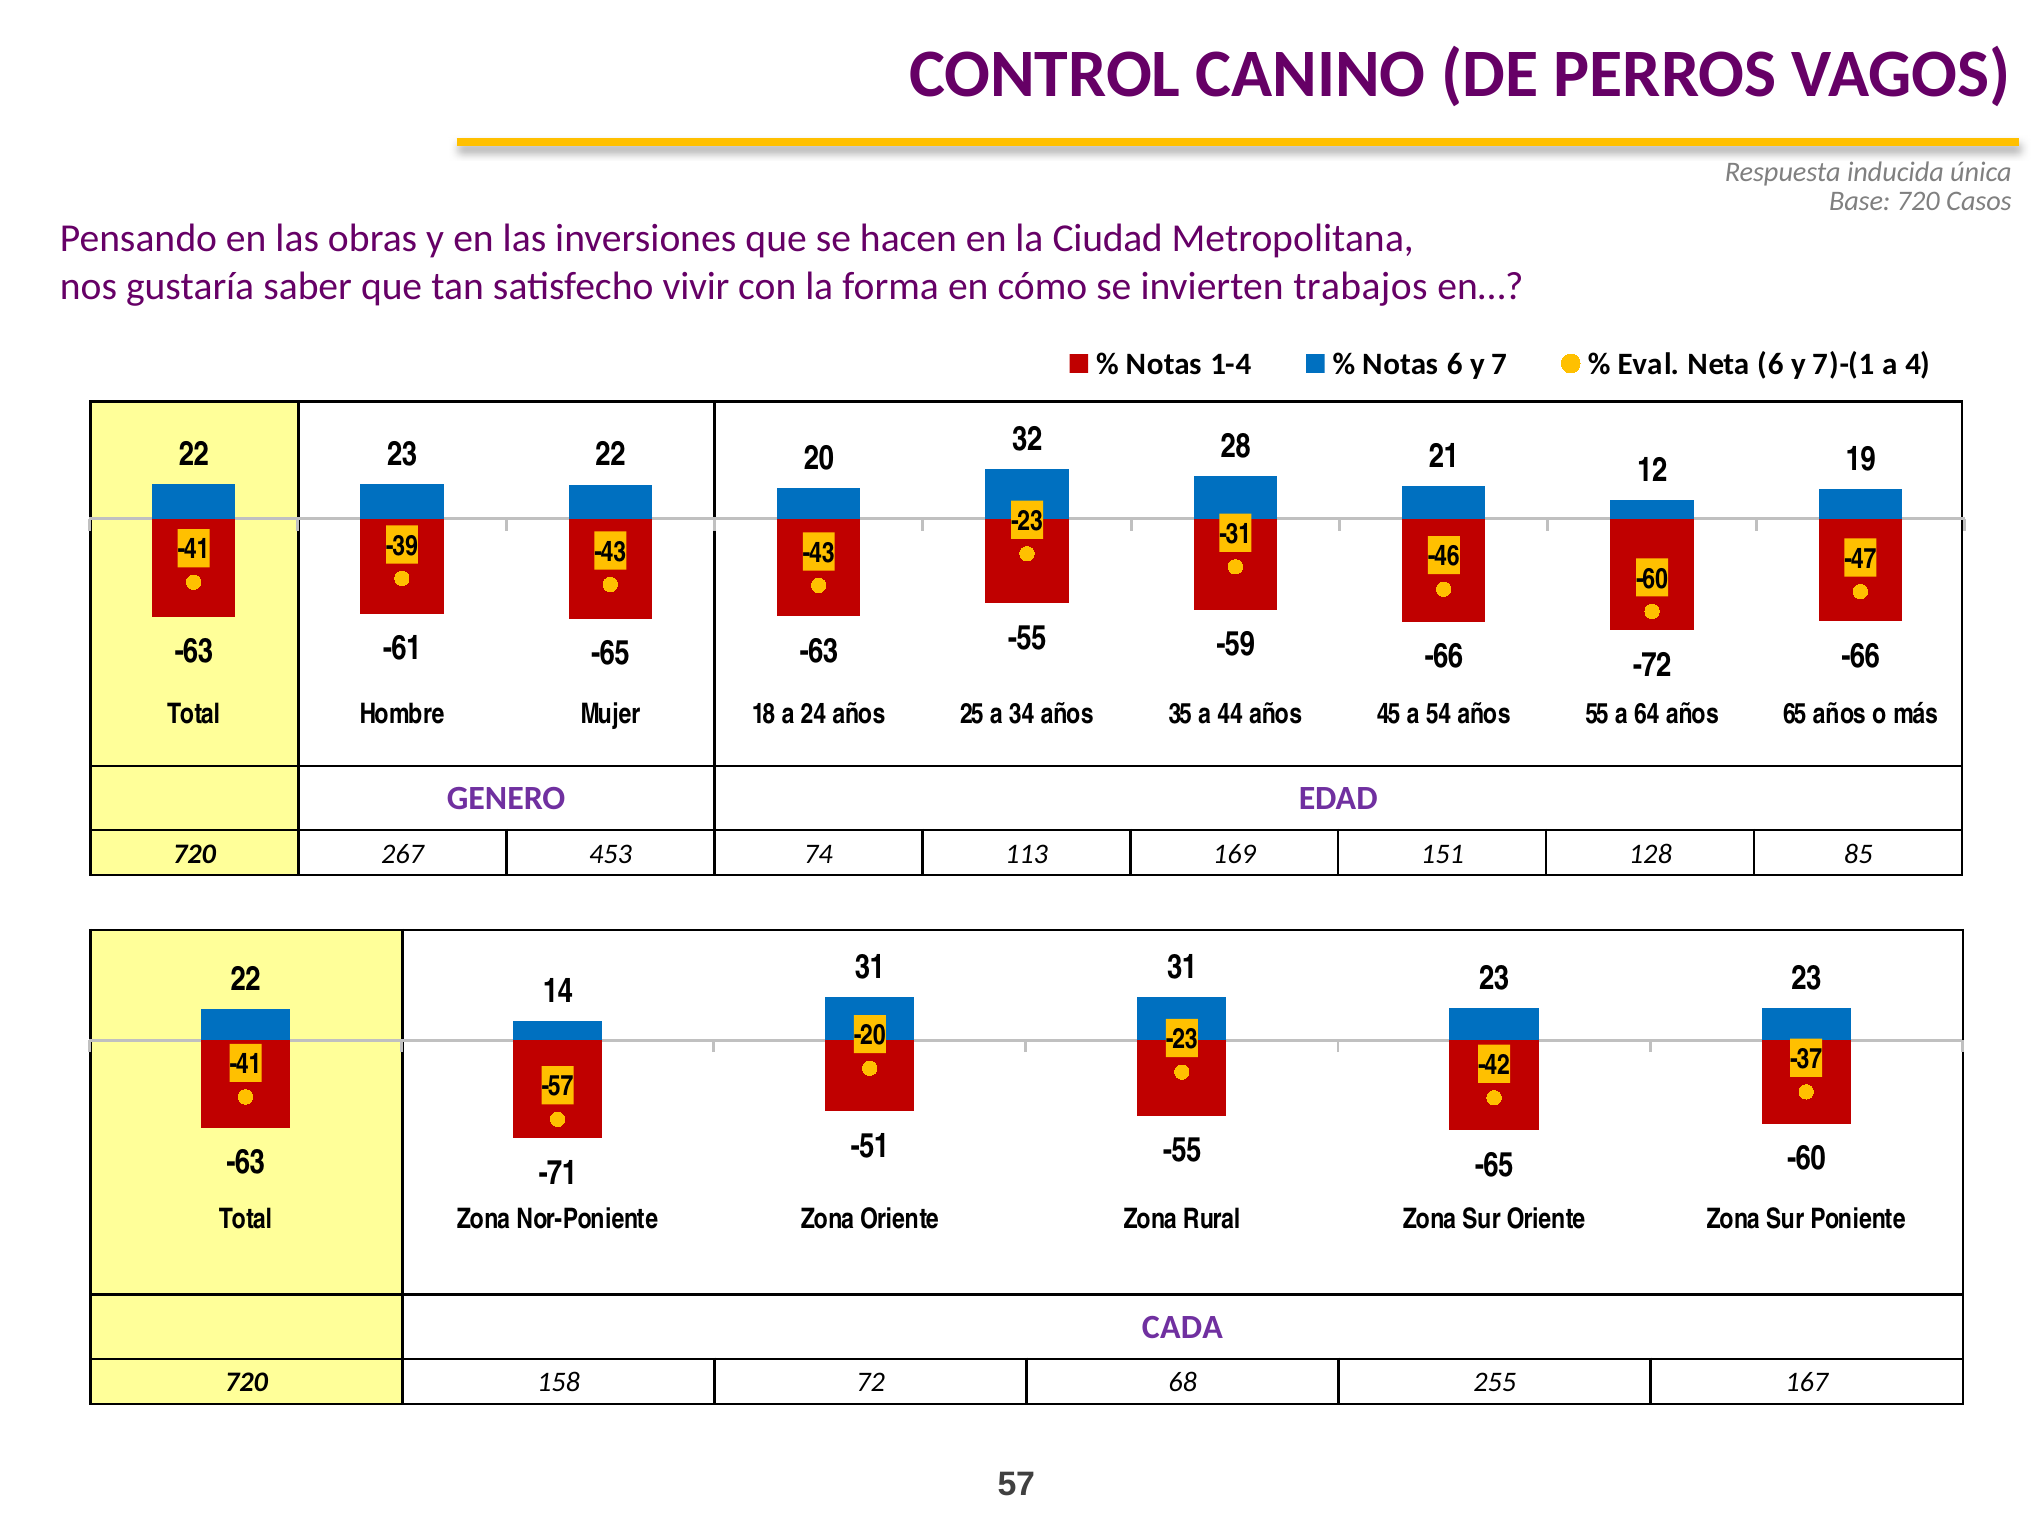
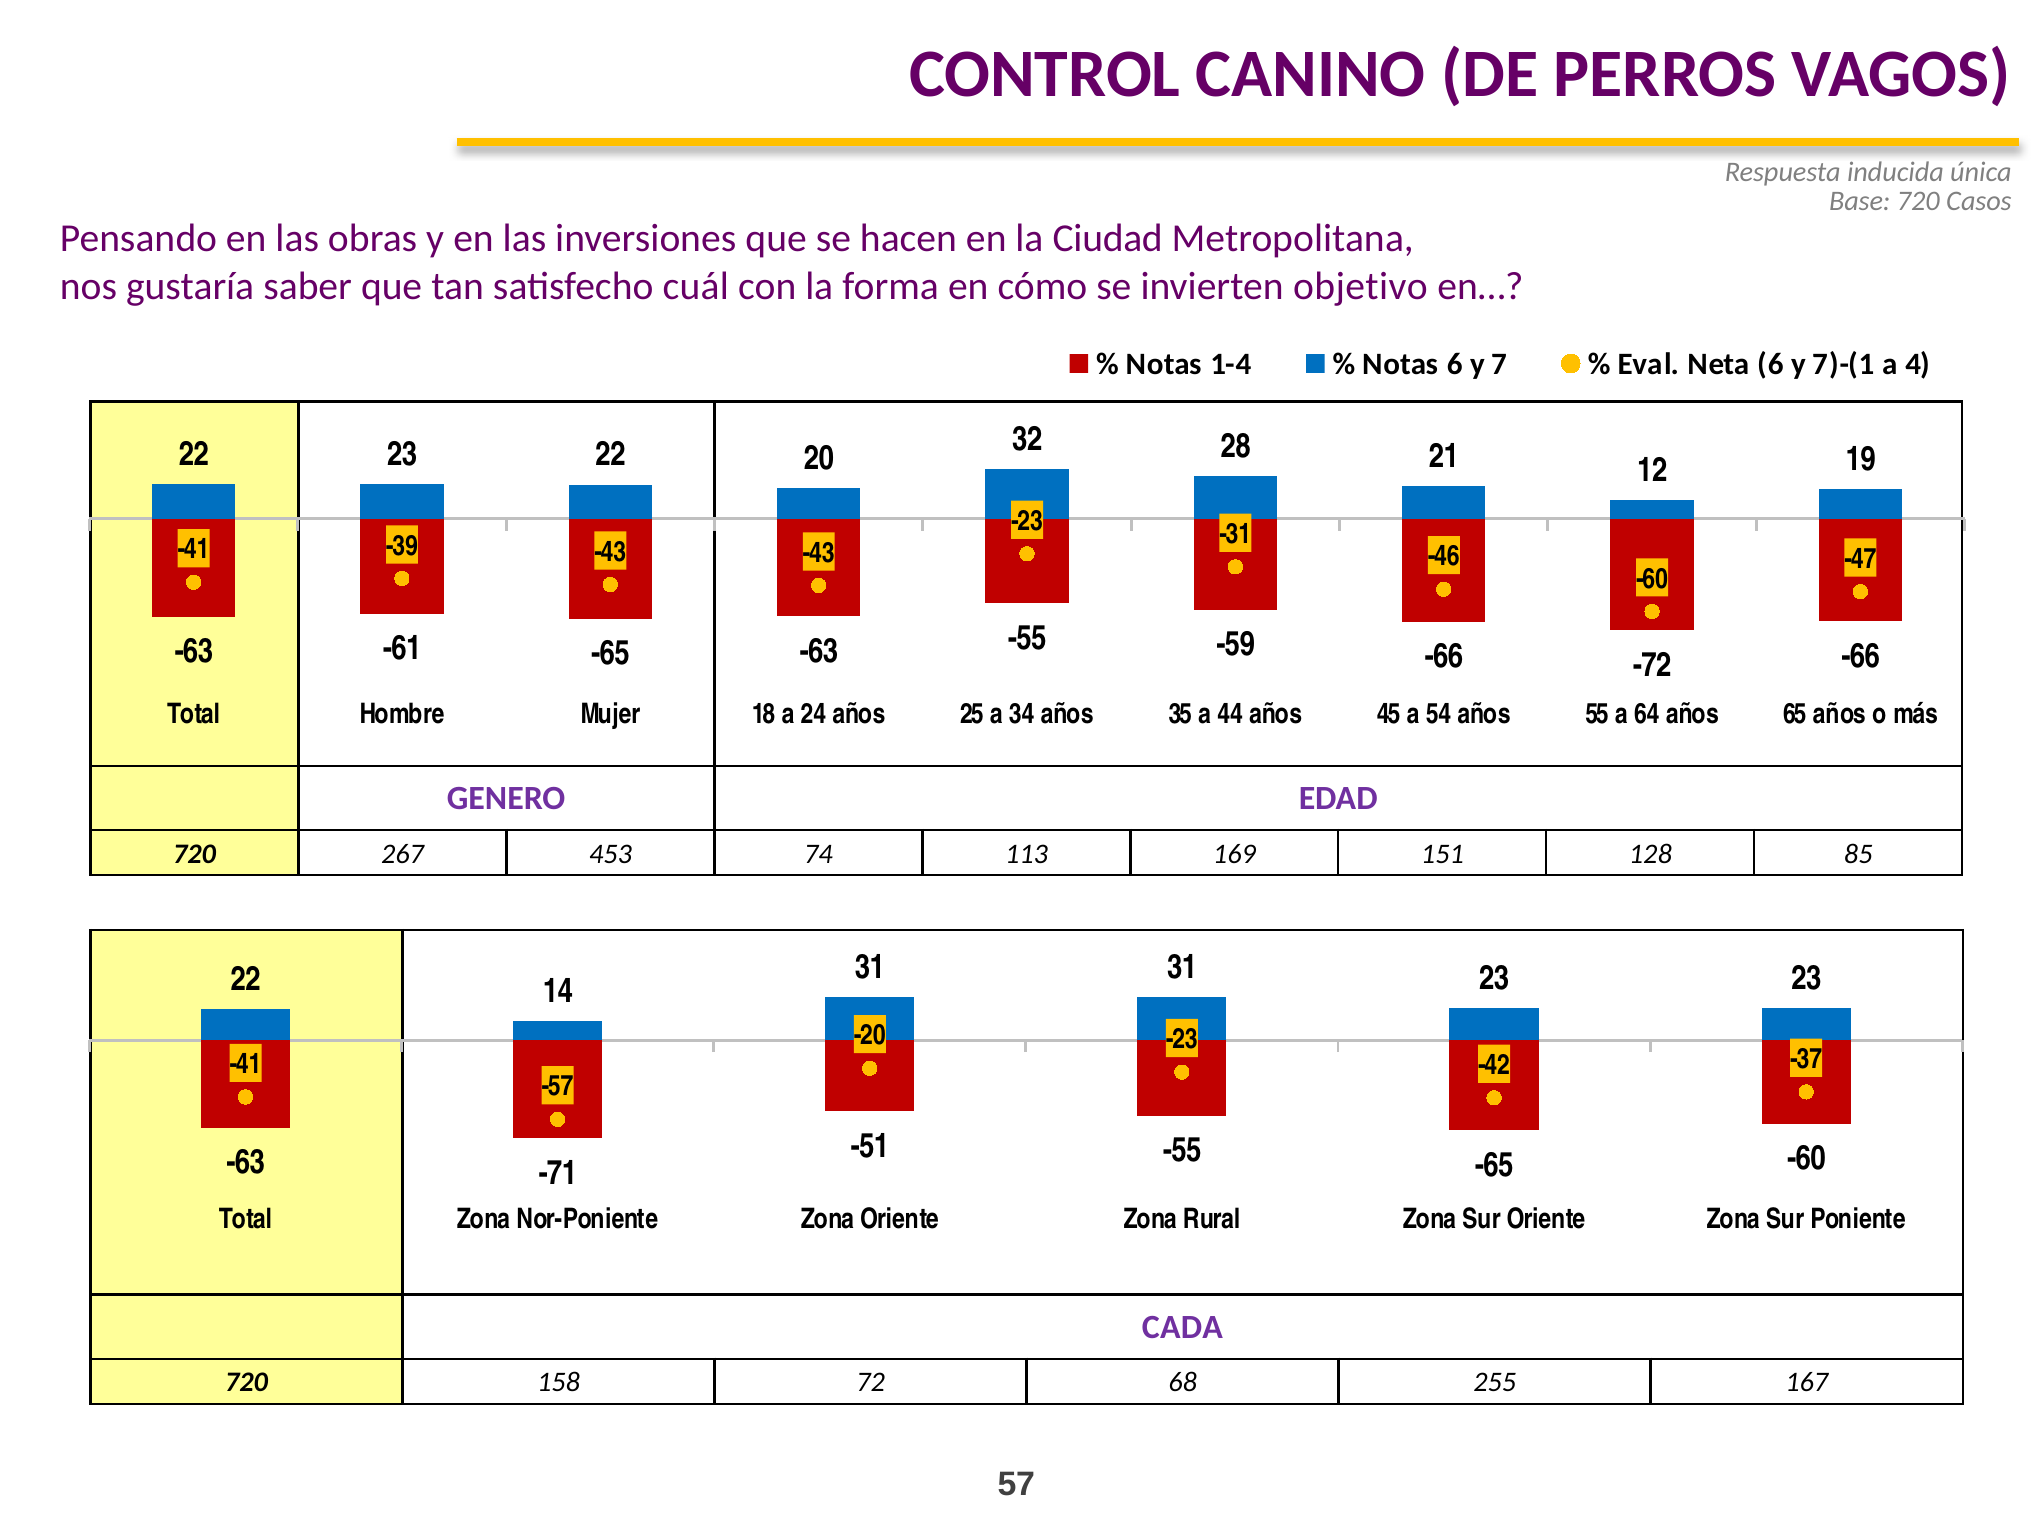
vivir: vivir -> cuál (696, 286)
trabajos: trabajos -> objetivo (1360, 286)
